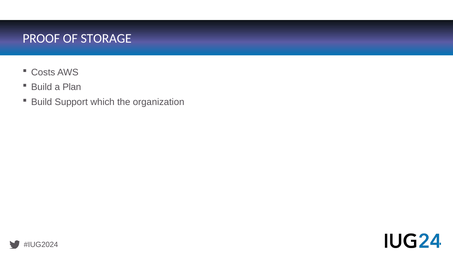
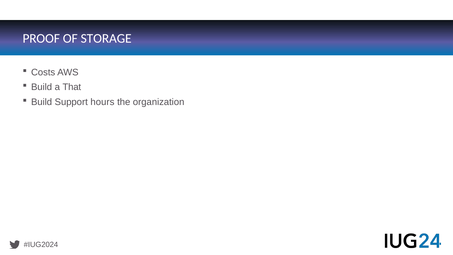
Plan: Plan -> That (72, 87)
which: which -> hours (102, 102)
